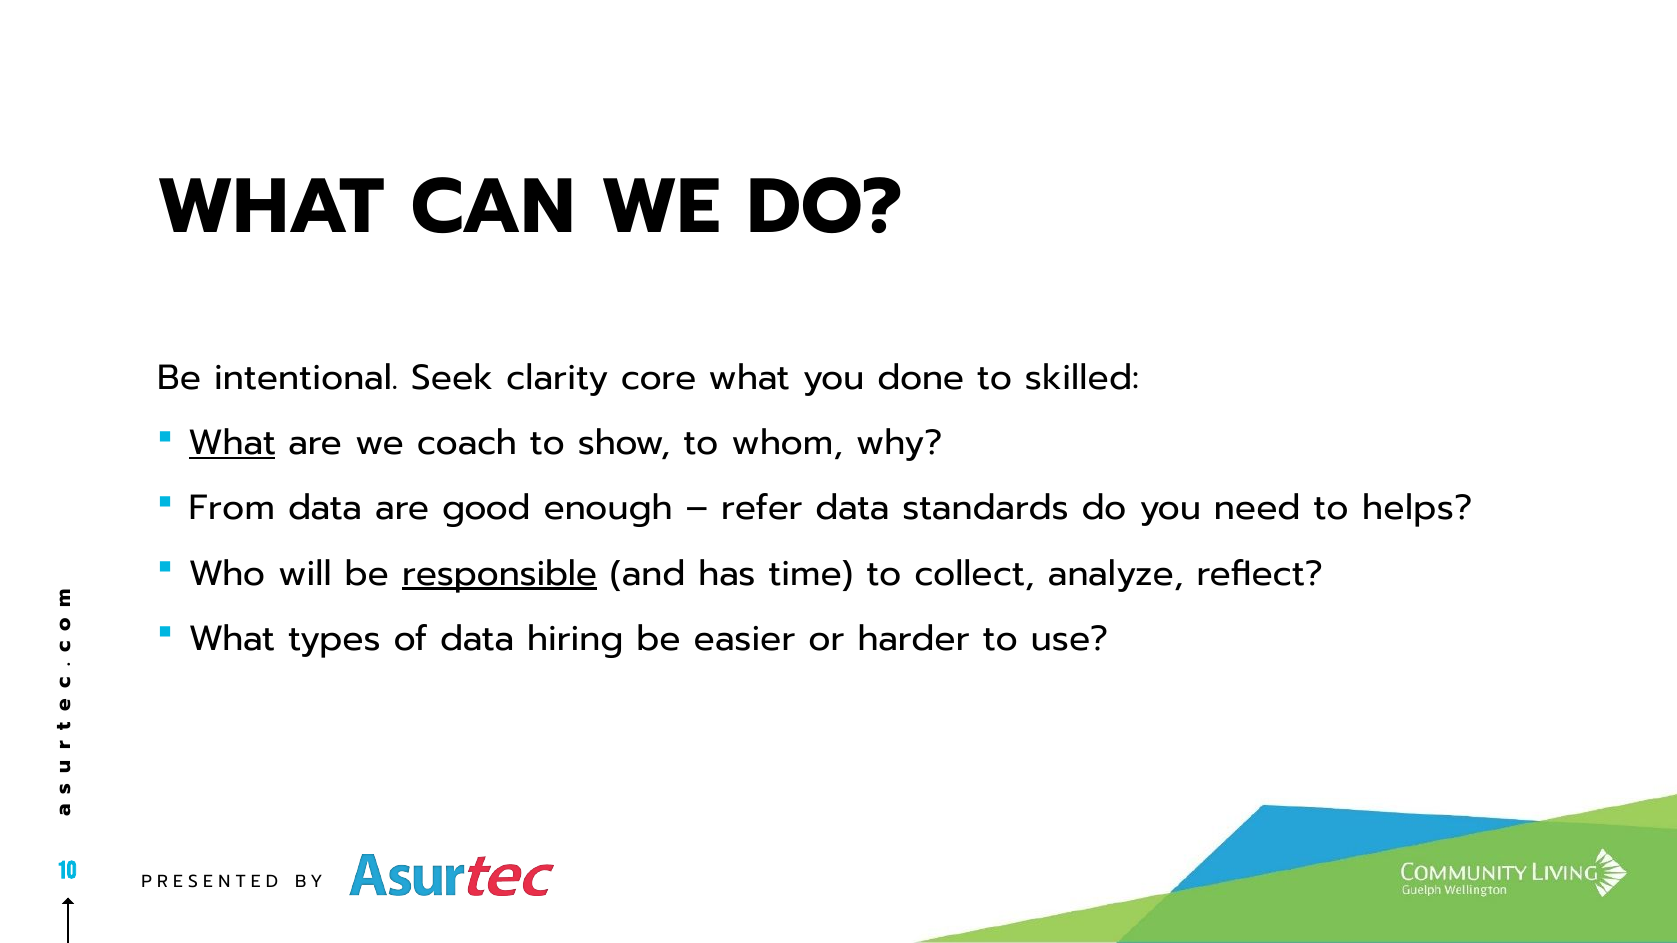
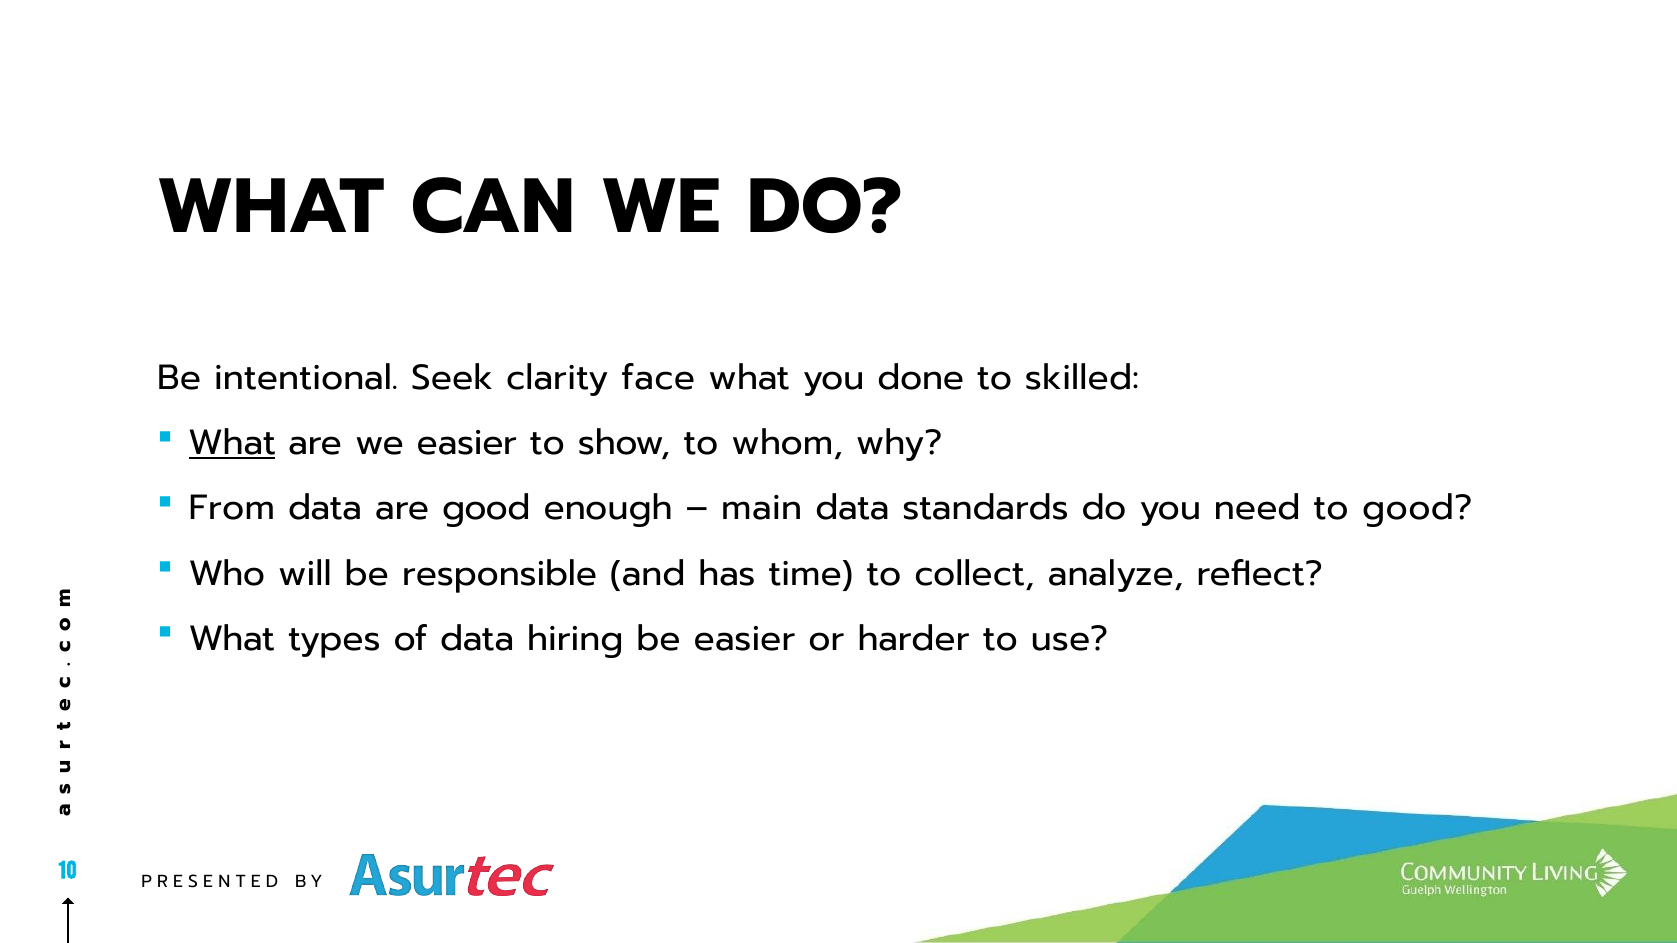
core: core -> face (658, 378)
we coach: coach -> easier (467, 444)
refer: refer -> main (762, 509)
to helps: helps -> good (1417, 509)
responsible underline: present -> none (500, 574)
